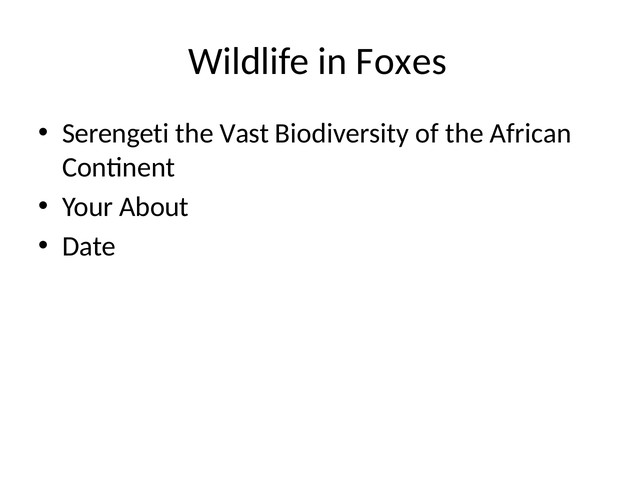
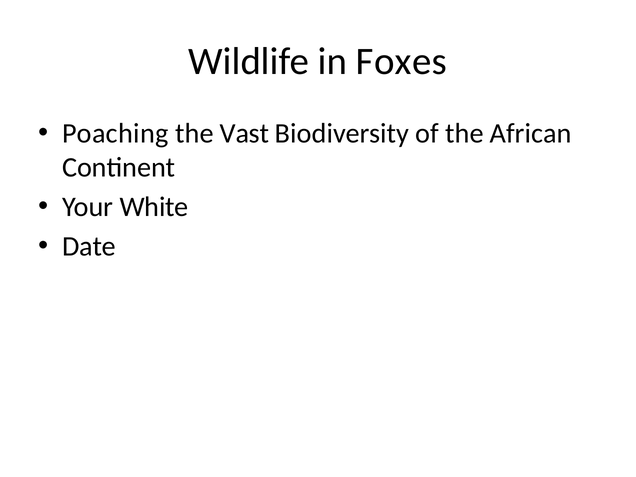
Serengeti: Serengeti -> Poaching (115, 133)
About: About -> White (154, 207)
